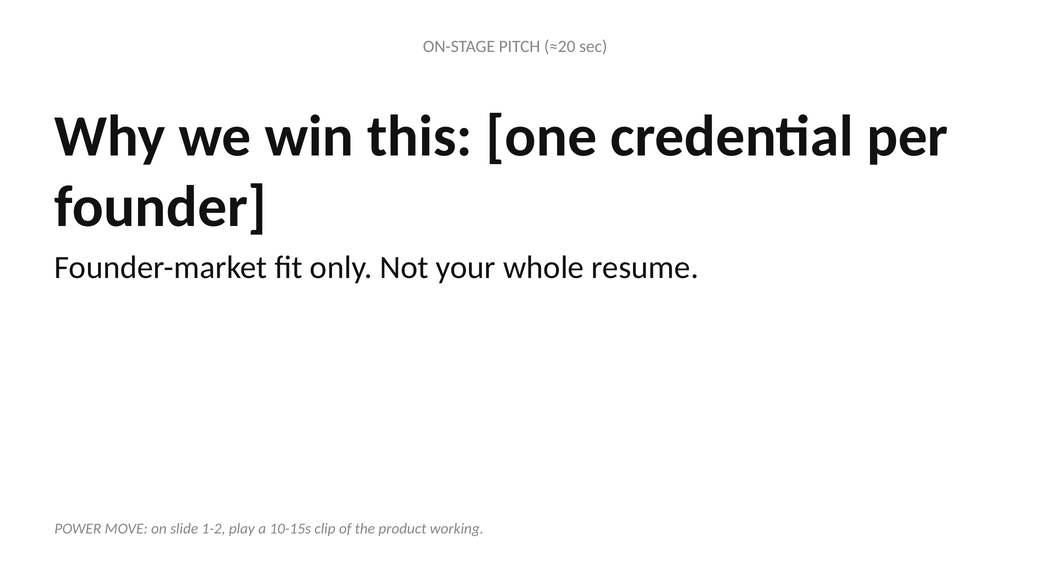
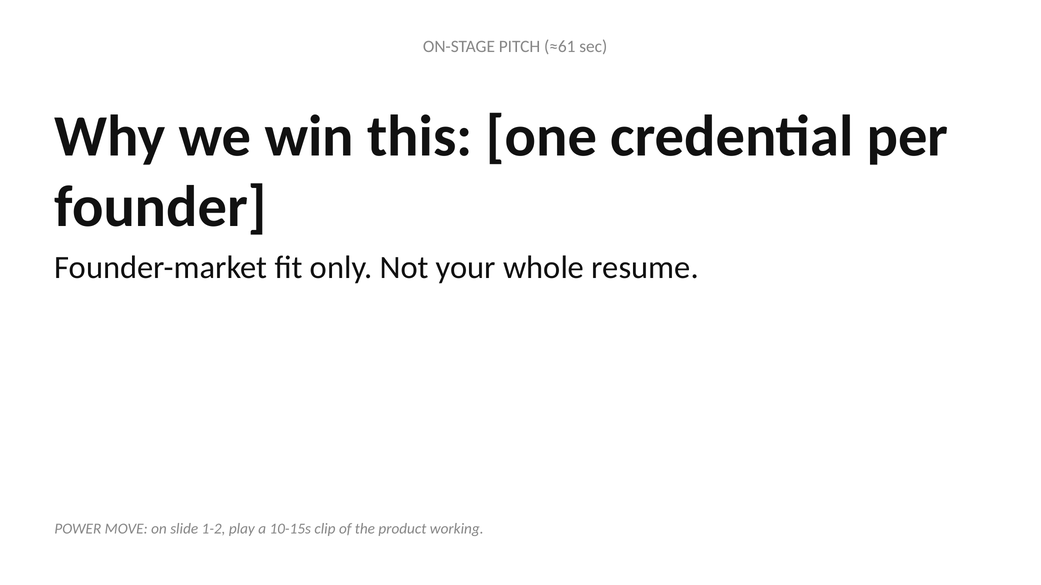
≈20: ≈20 -> ≈61 (560, 47)
